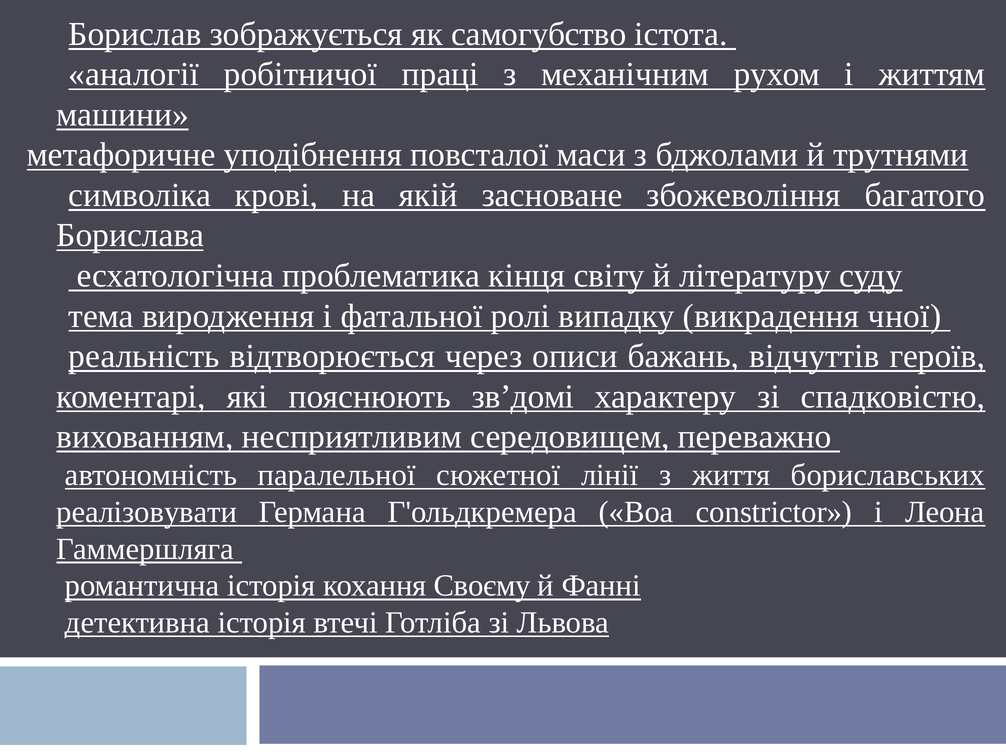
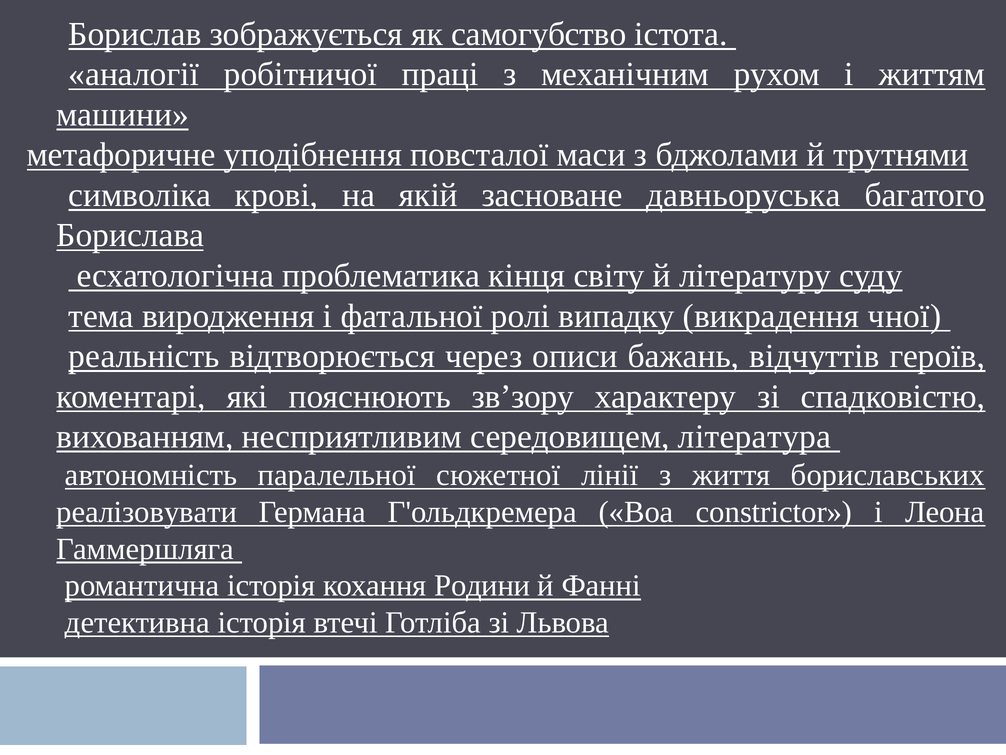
збожевоління: збожевоління -> давньоруська (743, 195)
зв’домі: зв’домі -> зв’зору (523, 396)
переважно: переважно -> література (755, 436)
Своєму: Своєму -> Родини (482, 585)
